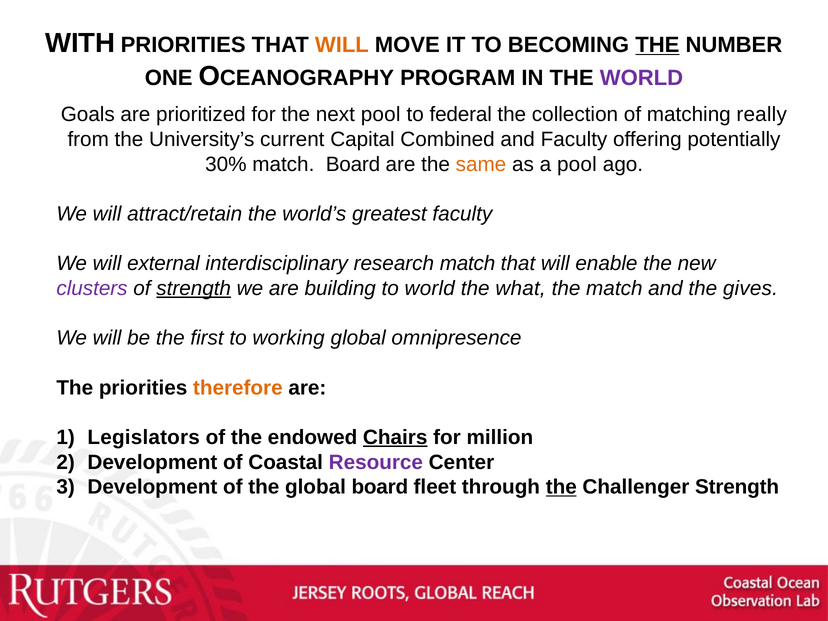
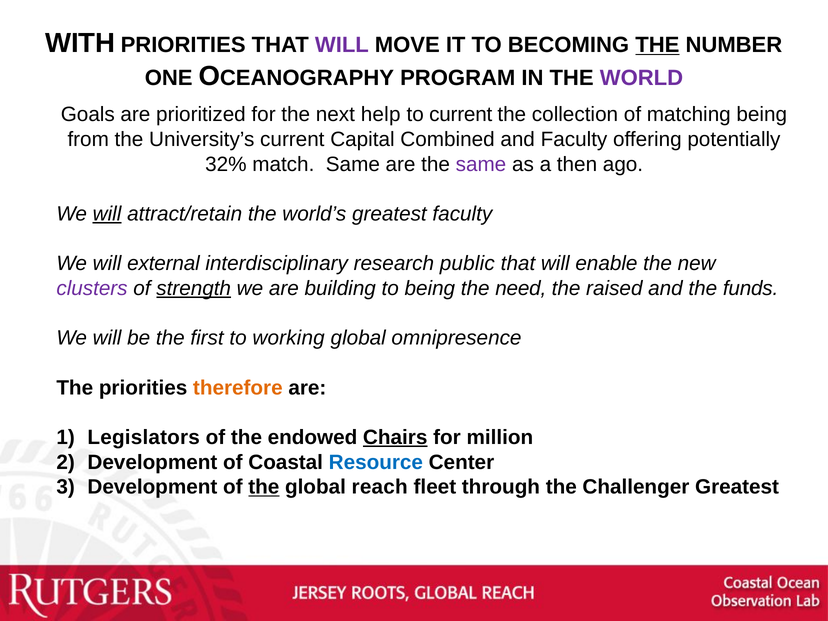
WILL colour: orange -> purple (342, 45)
next pool: pool -> help (381, 115)
to federal: federal -> current (461, 115)
matching really: really -> being (762, 115)
30%: 30% -> 32% (226, 164)
match Board: Board -> Same (353, 164)
same colour: orange -> purple (481, 164)
a pool: pool -> then (577, 164)
will underline: none -> present (107, 214)
research match: match -> public (467, 264)
to world: world -> being (430, 288)
what: what -> need (521, 288)
the match: match -> raised (614, 288)
gives: gives -> funds (751, 288)
Resource colour: purple -> blue (376, 462)
the underline: none -> present (264, 487)
global board: board -> reach (380, 487)
the underline: present -> none (561, 487)
Challenger Strength: Strength -> Greatest (737, 487)
